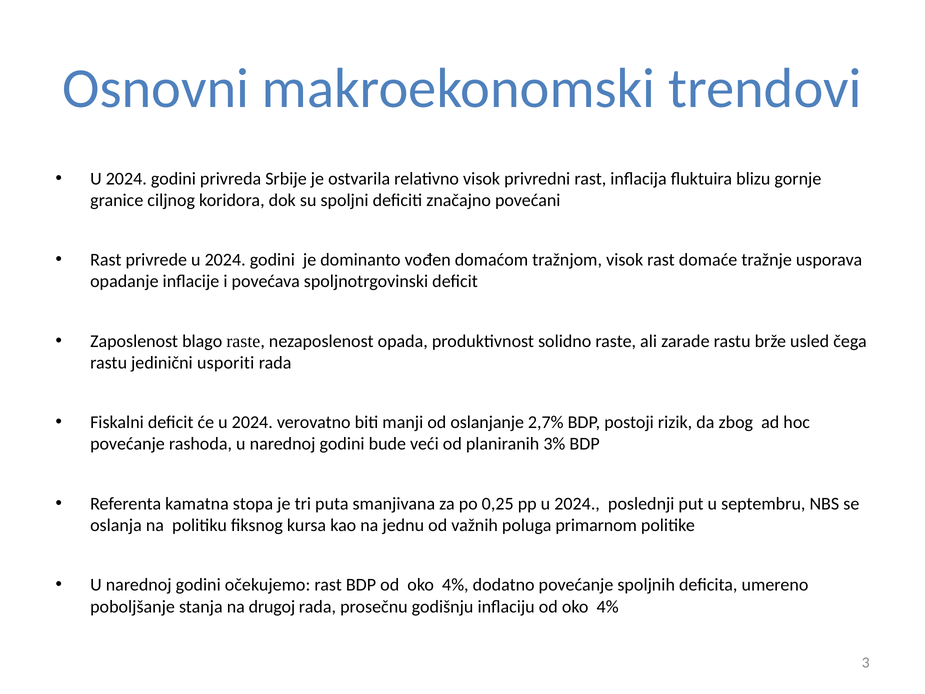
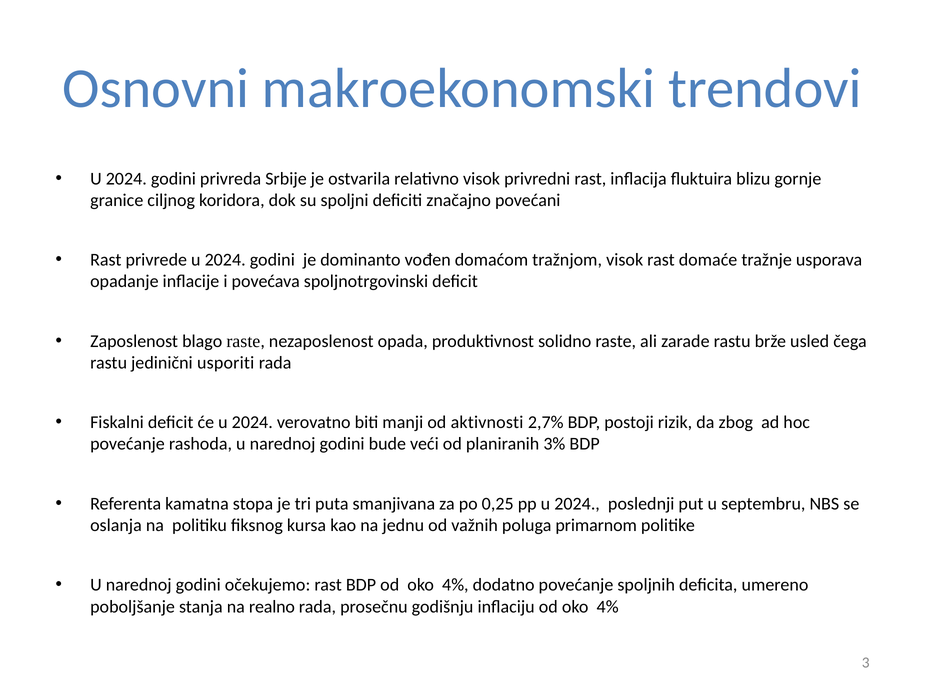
oslanjanje: oslanjanje -> aktivnosti (487, 422)
drugoj: drugoj -> realno (272, 606)
